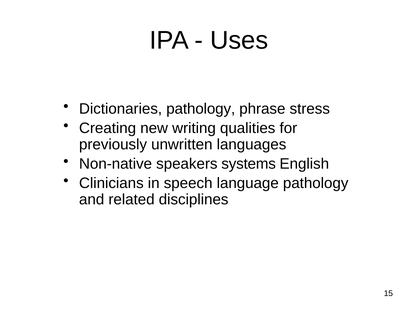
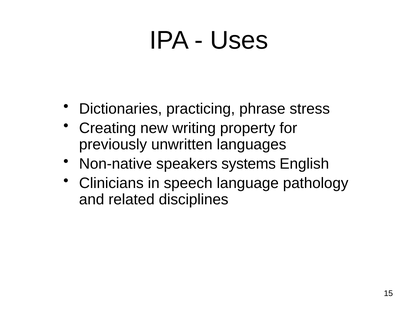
Dictionaries pathology: pathology -> practicing (201, 109)
qualities: qualities -> property (248, 128)
